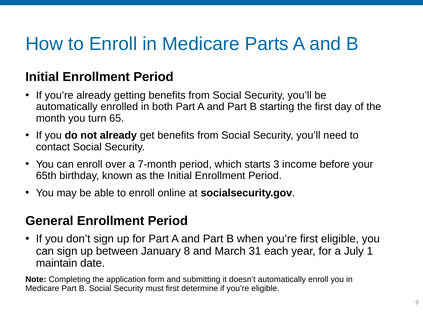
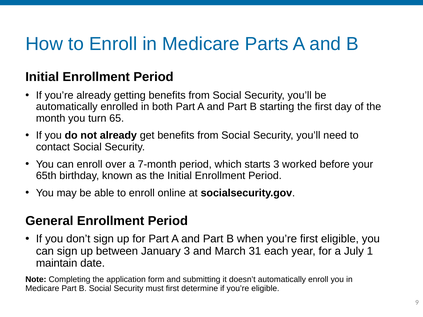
income: income -> worked (299, 164)
January 8: 8 -> 3 (187, 251)
